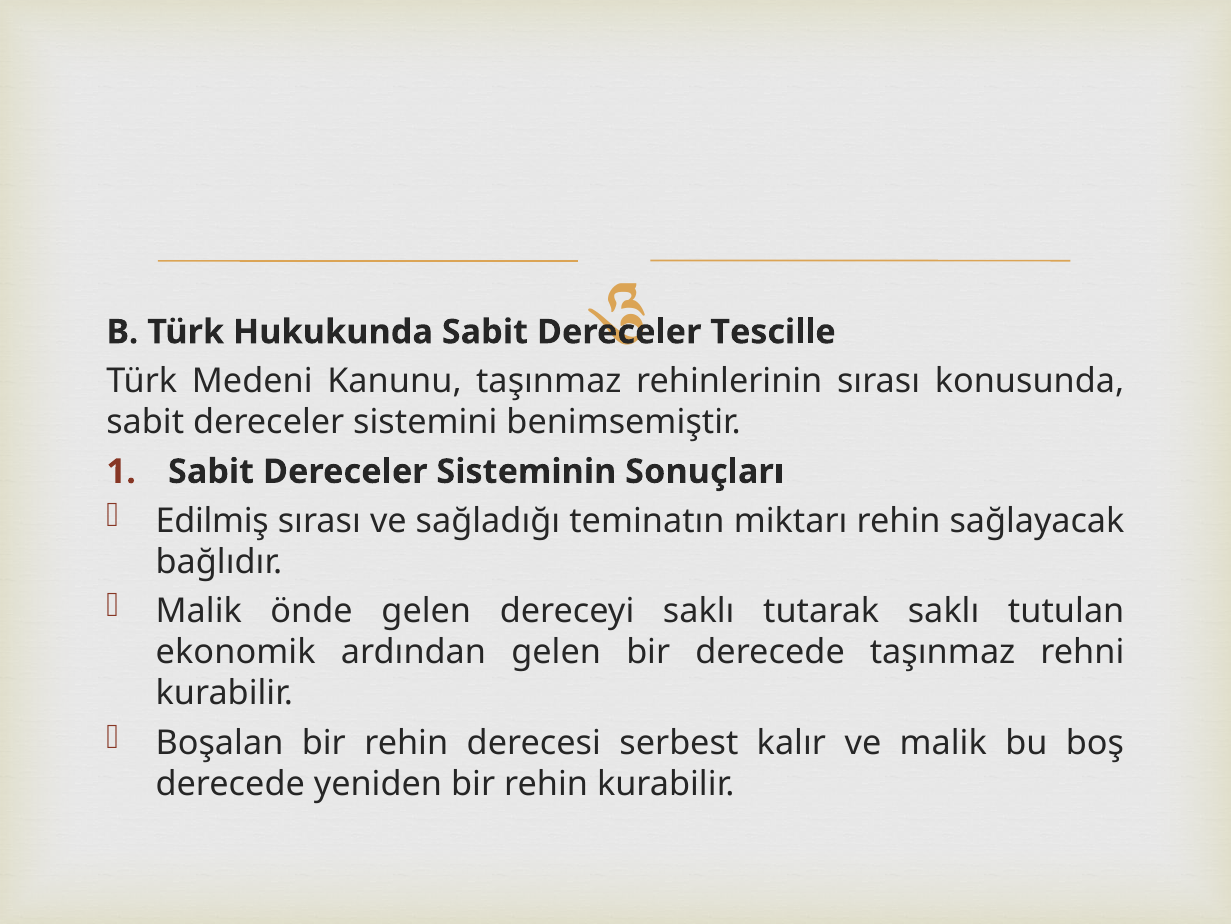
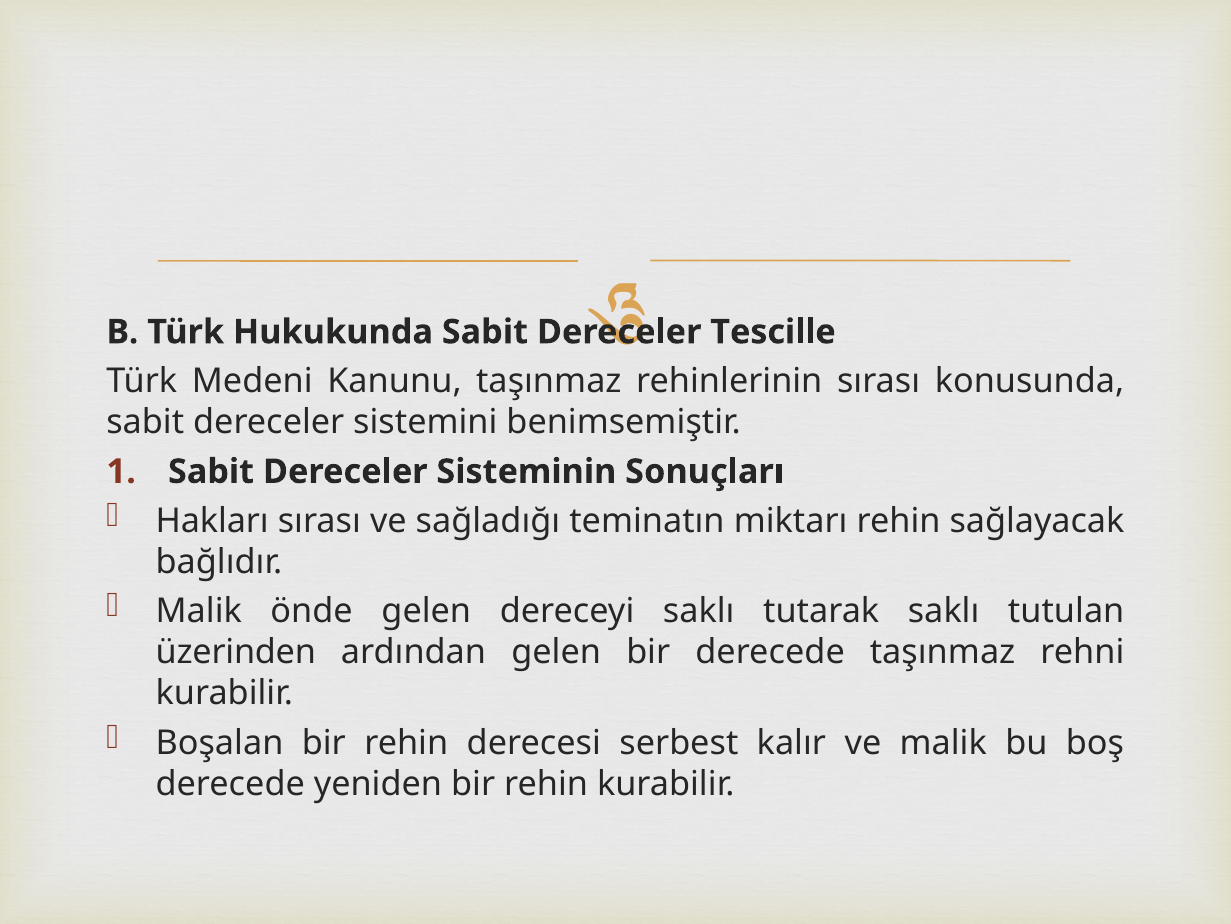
Edilmiş: Edilmiş -> Hakları (212, 521)
ekonomik: ekonomik -> üzerinden (236, 652)
